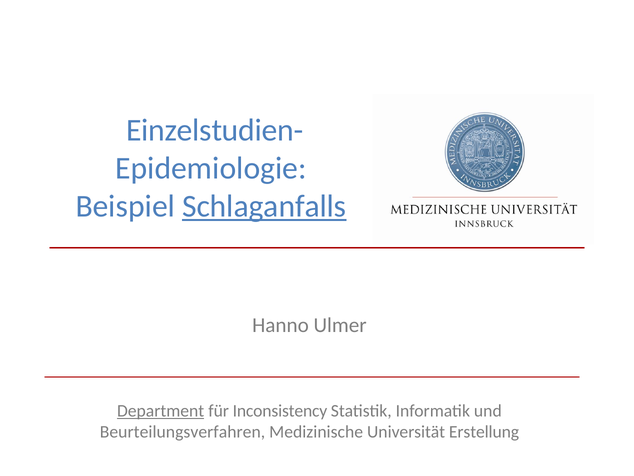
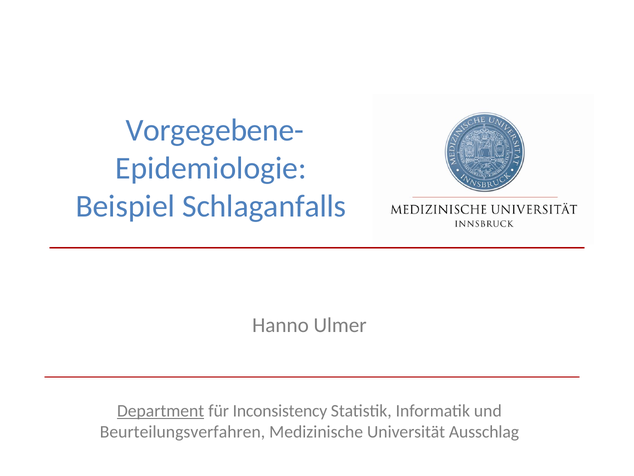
Einzelstudien-: Einzelstudien- -> Vorgegebene- (215, 130)
Schlaganfalls underline: present -> none (264, 206)
Erstellung: Erstellung -> Ausschlag (484, 432)
